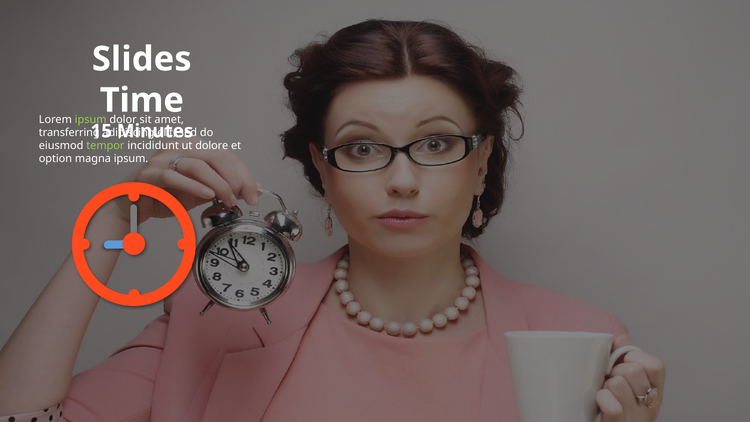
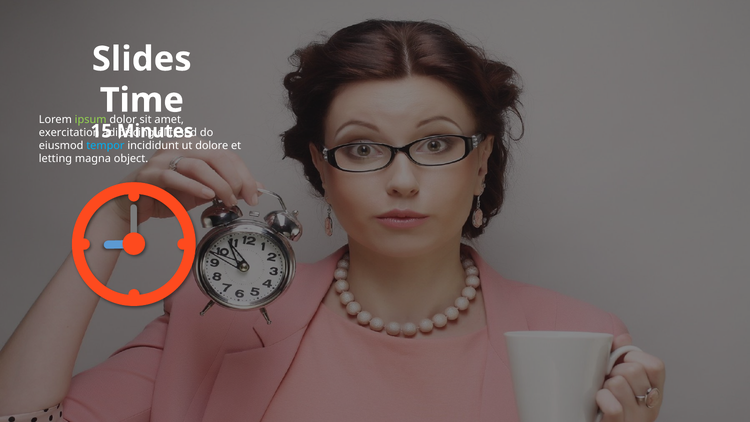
transferring: transferring -> exercitation (69, 133)
tempor colour: light green -> light blue (105, 146)
option: option -> letting (55, 159)
magna ipsum: ipsum -> object (131, 159)
